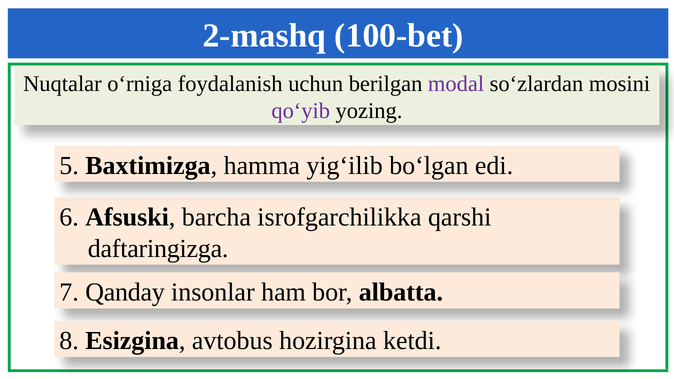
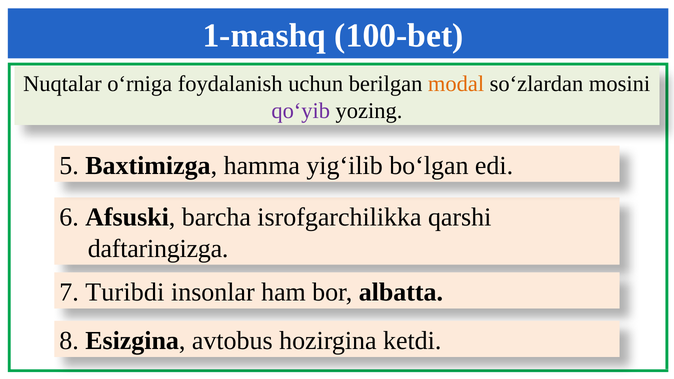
2-mashq: 2-mashq -> 1-mashq (264, 35)
modal colour: purple -> orange (456, 84)
Qanday: Qanday -> Turibdi (125, 292)
